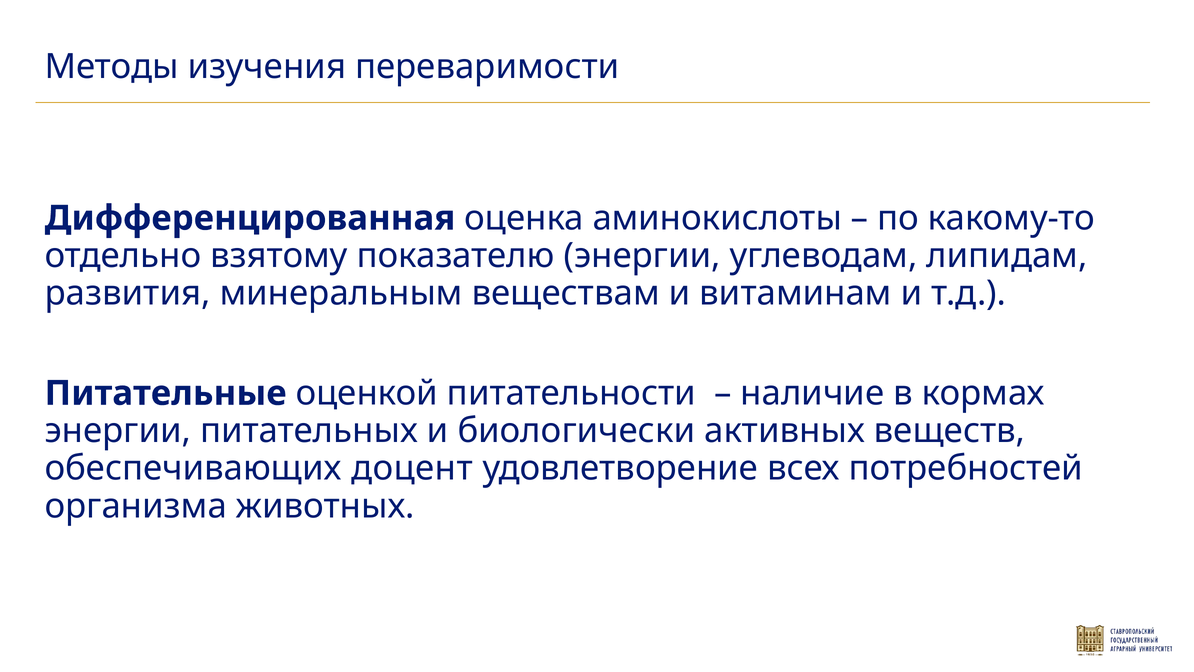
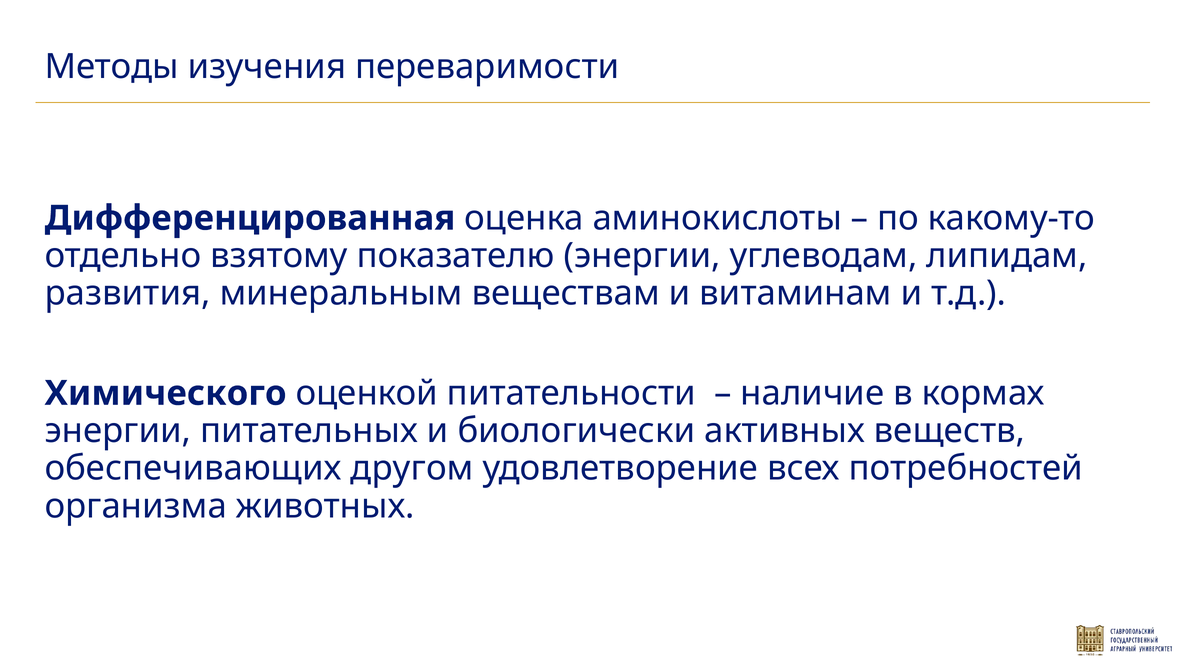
Питательные: Питательные -> Химического (166, 393)
доцент: доцент -> другом (412, 468)
